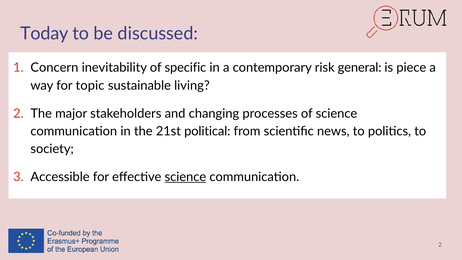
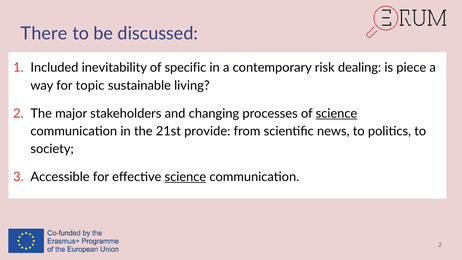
Today: Today -> There (44, 34)
Concern: Concern -> Included (54, 68)
general: general -> dealing (360, 68)
science underline: none -> present (336, 113)
political: political -> provide (207, 131)
